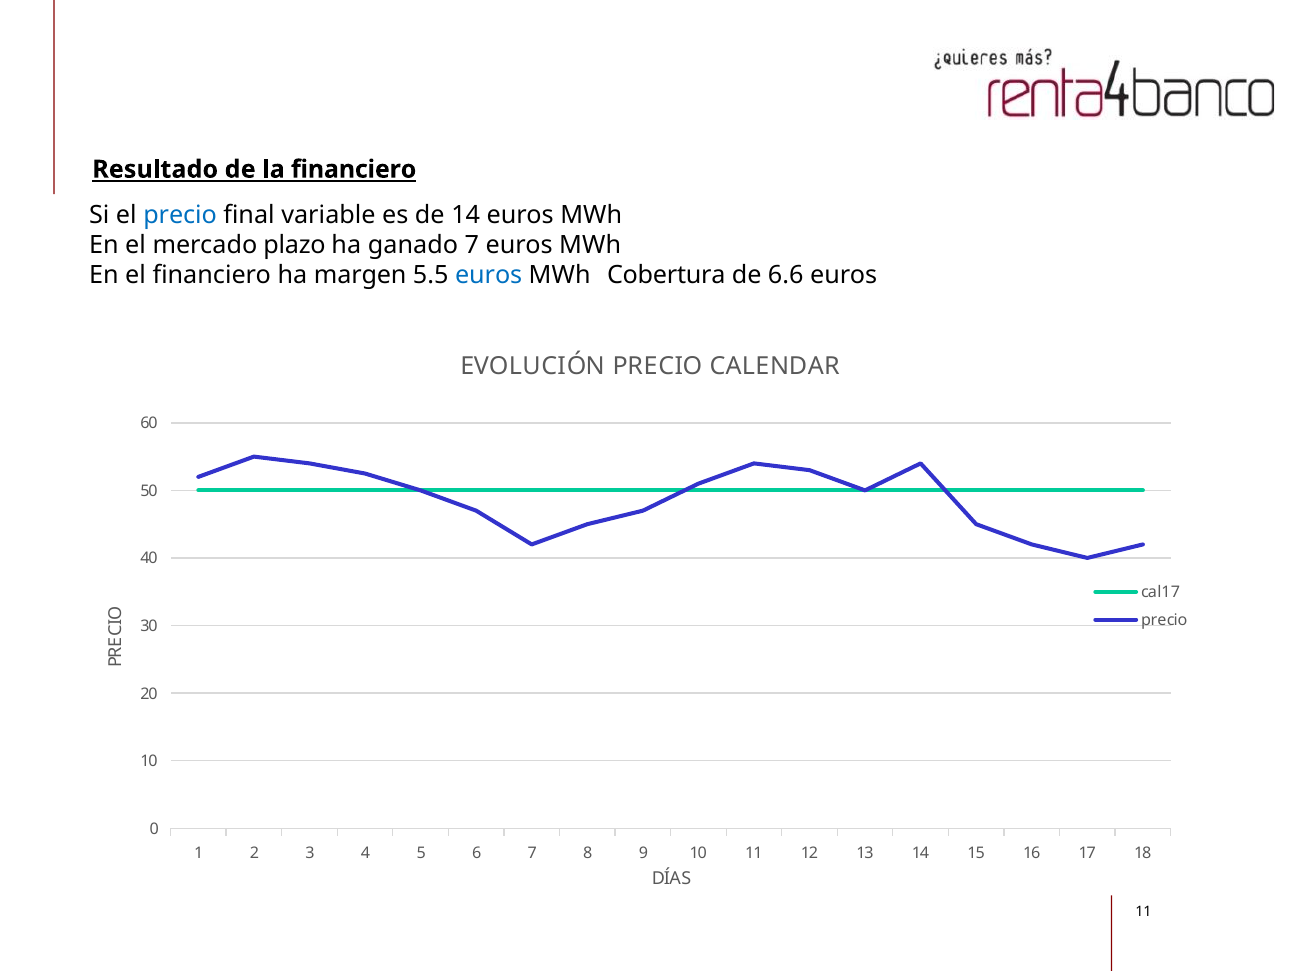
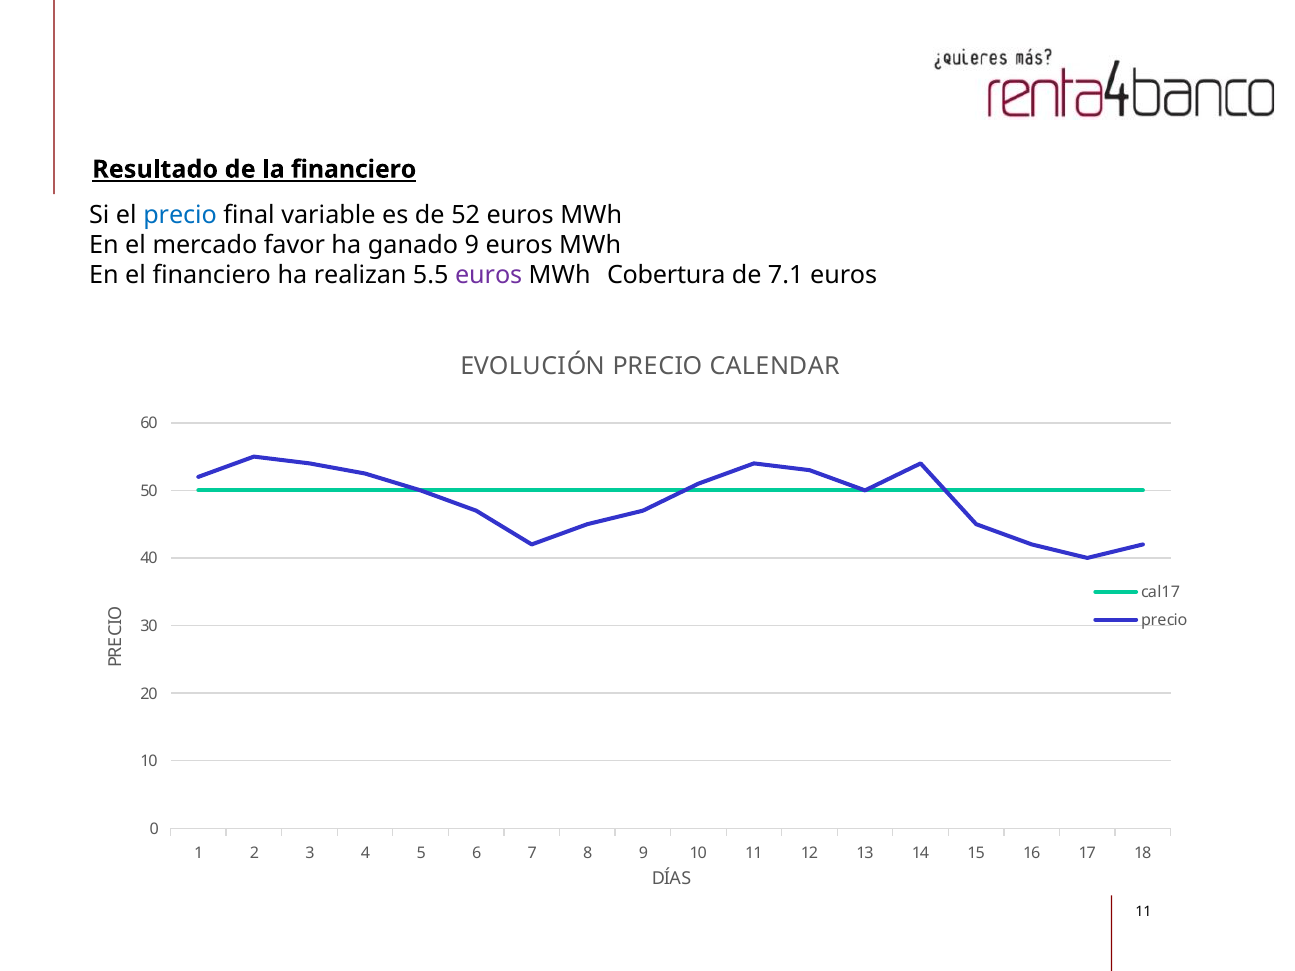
de 14: 14 -> 52 (466, 215)
plazo: plazo -> favor (294, 245)
ganado 7: 7 -> 9 (472, 245)
margen: margen -> realizan (360, 276)
euros colour: blue -> purple (489, 276)
6.6: 6.6 -> 7.1 (786, 276)
